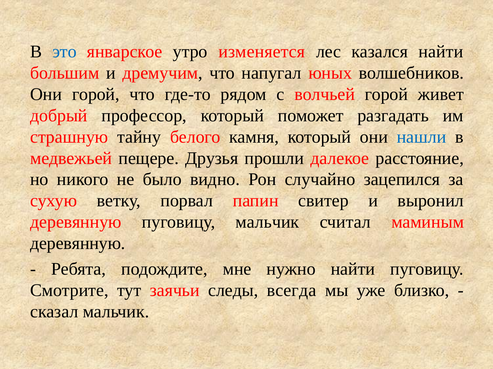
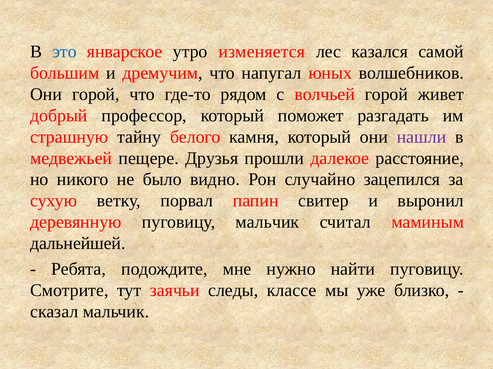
казался найти: найти -> самой (441, 52)
нашли colour: blue -> purple (422, 137)
деревянную: деревянную -> дальнейшей (78, 244)
всегда: всегда -> классе (292, 291)
